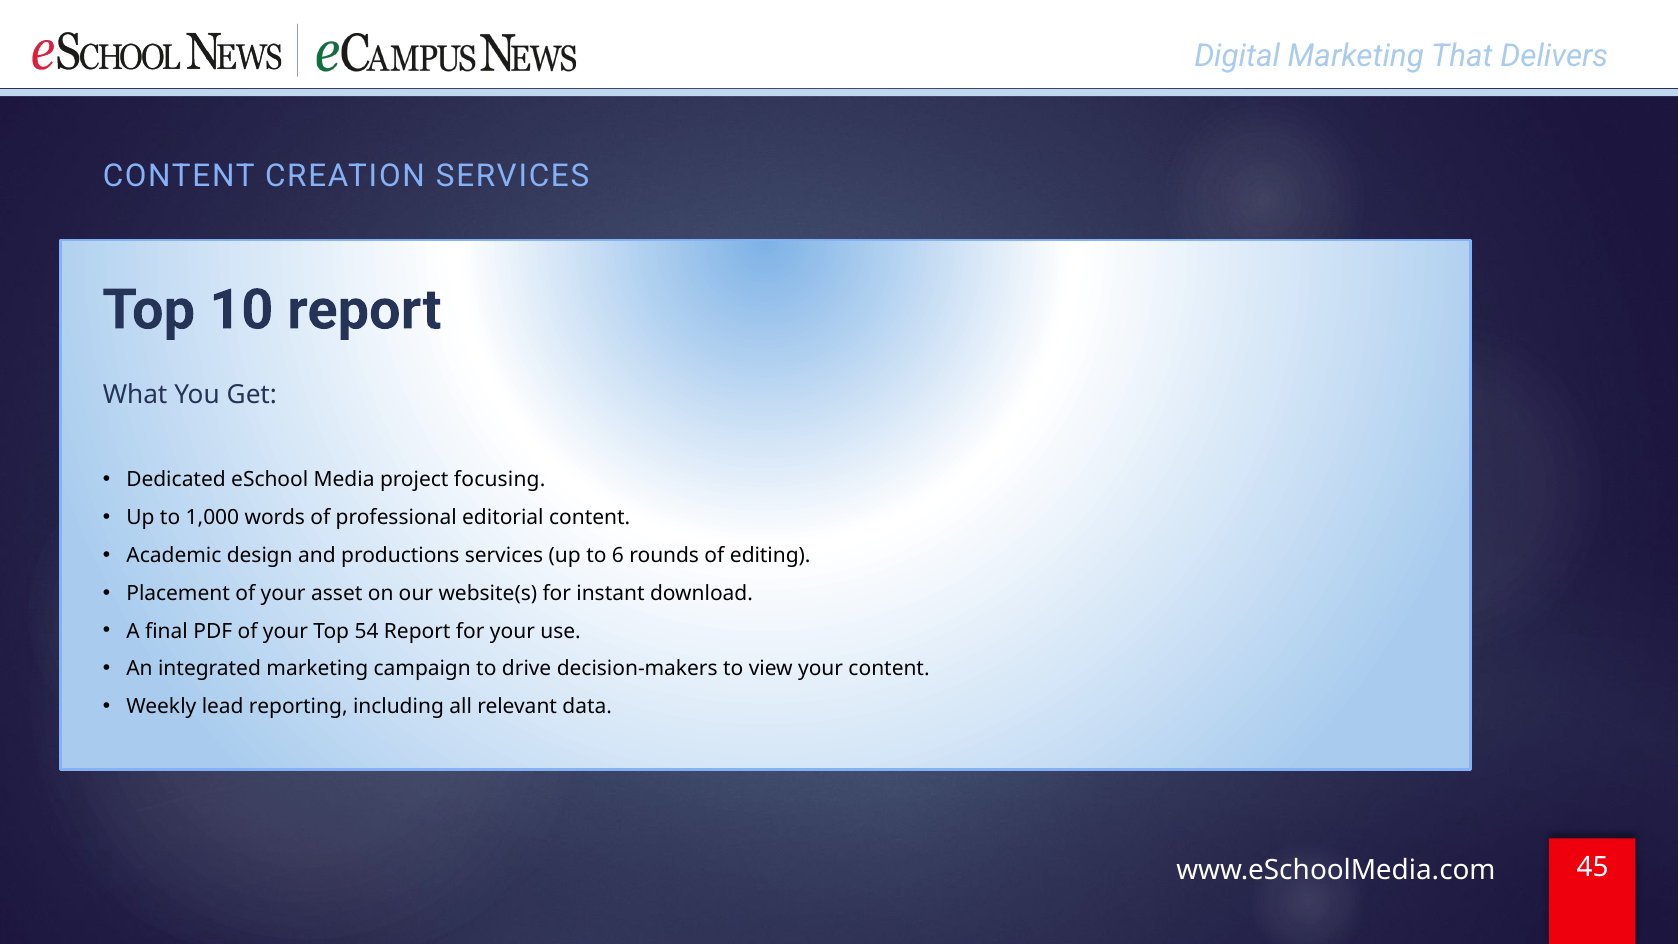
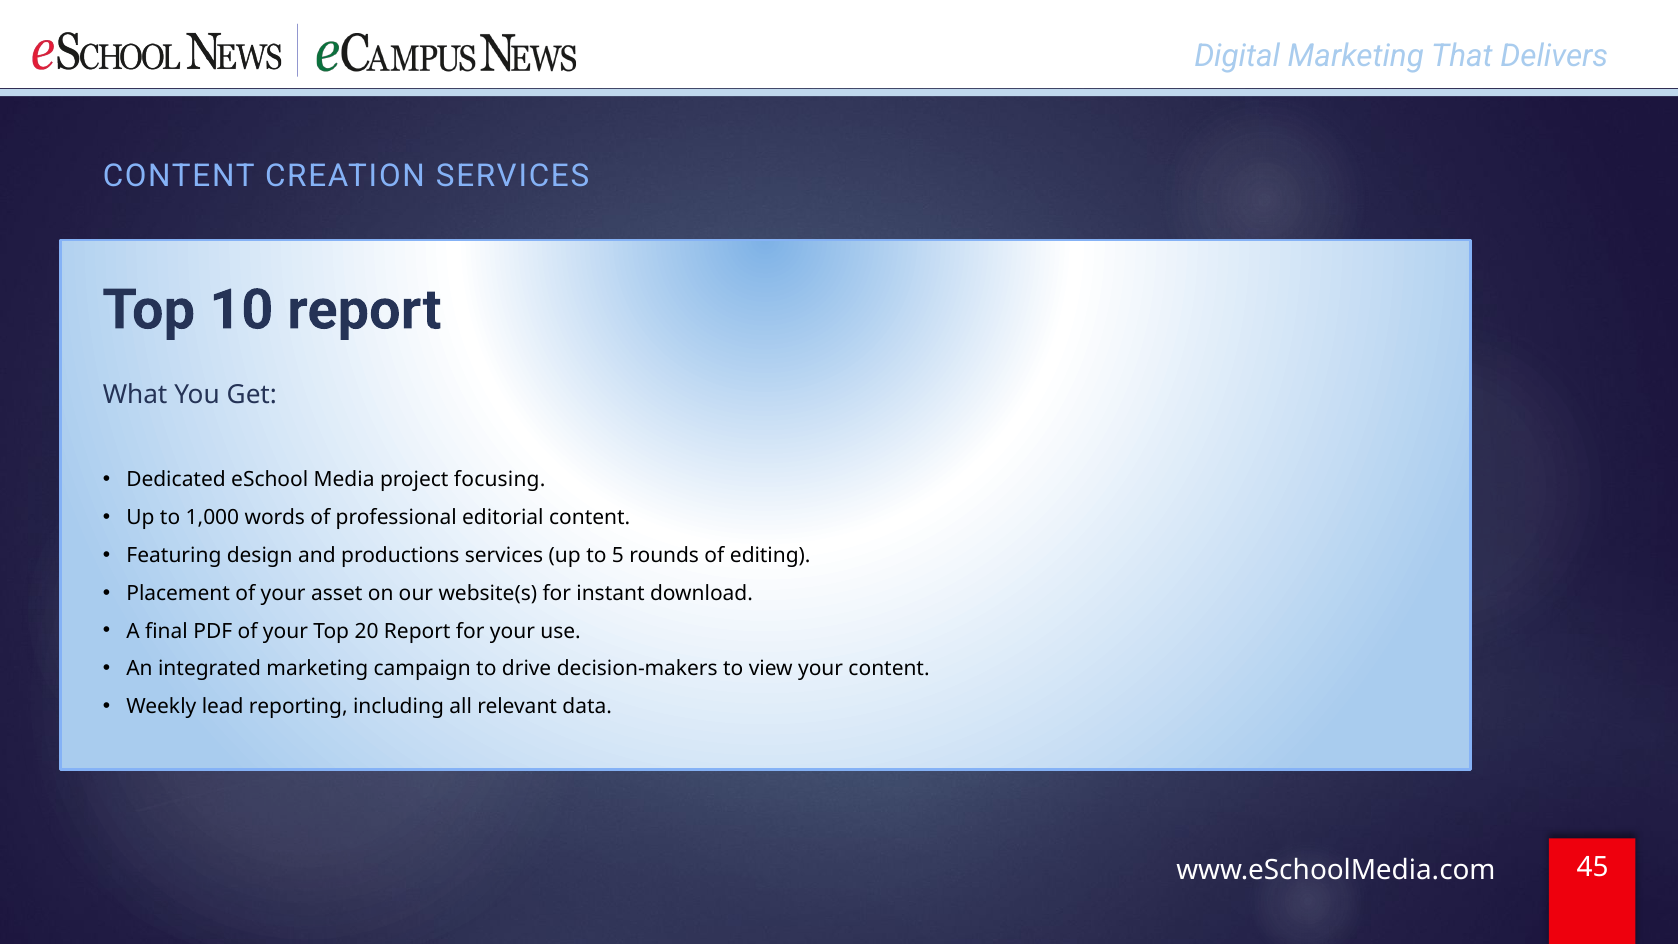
Academic: Academic -> Featuring (174, 555)
6: 6 -> 5 (618, 555)
54: 54 -> 20 (367, 631)
